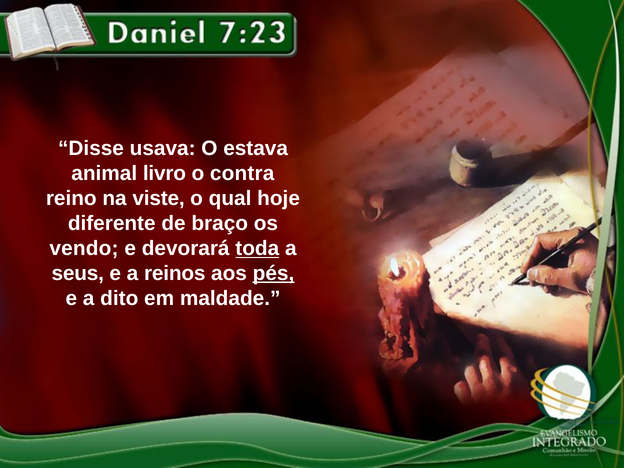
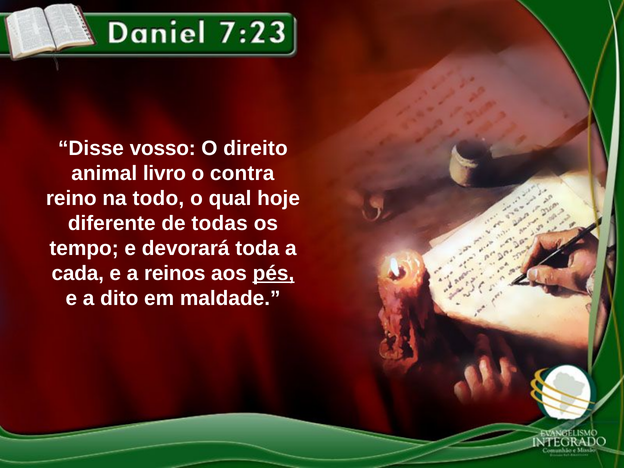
usava: usava -> vosso (163, 149)
estava: estava -> direito (256, 149)
viste: viste -> todo (158, 199)
braço: braço -> todas (220, 223)
vendo: vendo -> tempo (84, 248)
toda underline: present -> none (257, 248)
seus: seus -> cada (78, 273)
